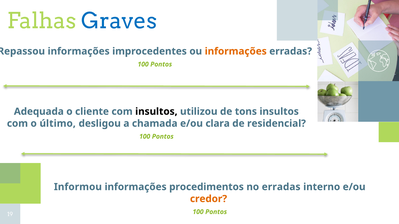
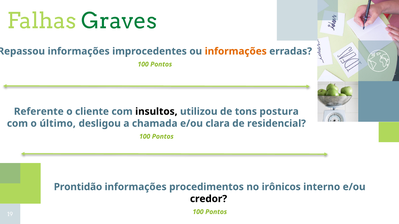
Graves colour: blue -> green (119, 21)
Adequada: Adequada -> Referente (39, 112)
tons insultos: insultos -> postura (279, 112)
Informou: Informou -> Prontidão (78, 187)
no erradas: erradas -> irônicos (281, 187)
credor colour: orange -> black (209, 199)
